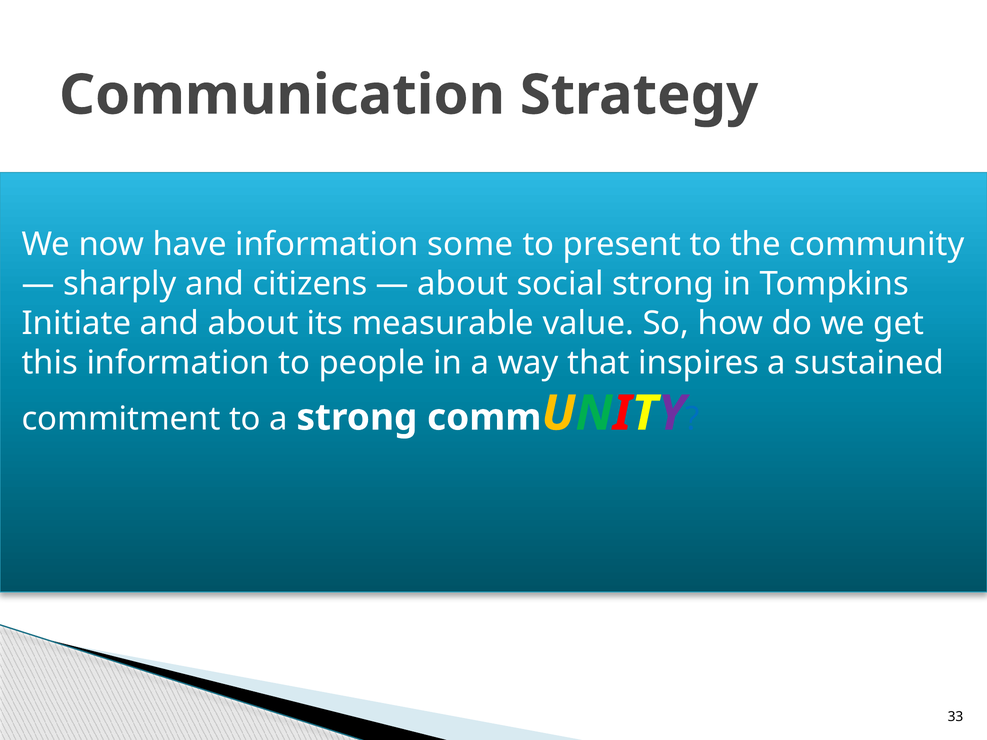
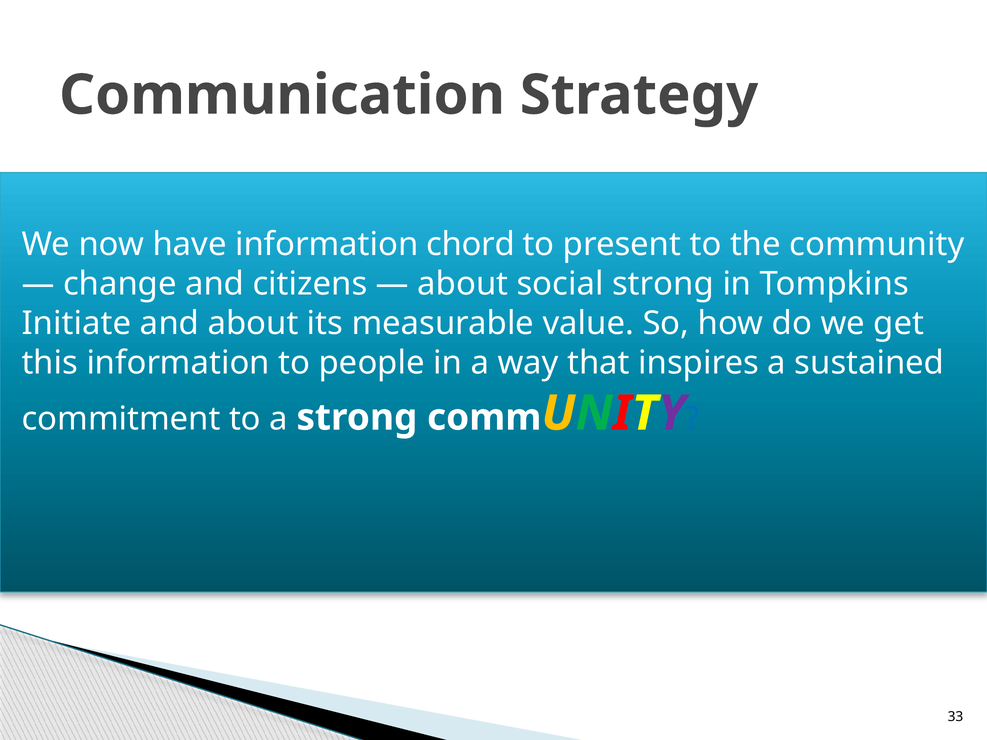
some: some -> chord (471, 245)
sharply: sharply -> change (120, 284)
